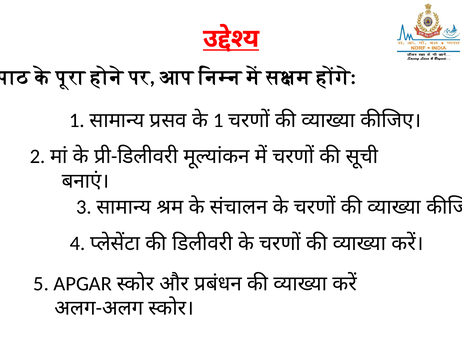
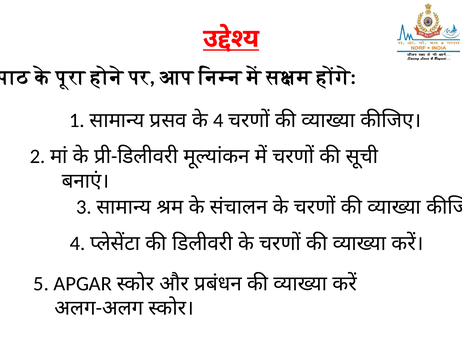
1: 1 -> 4 (218, 121)
